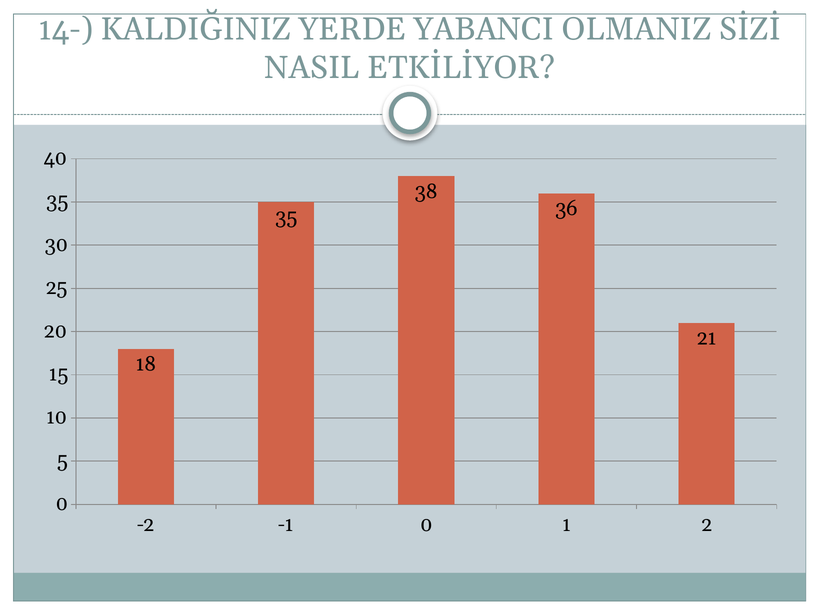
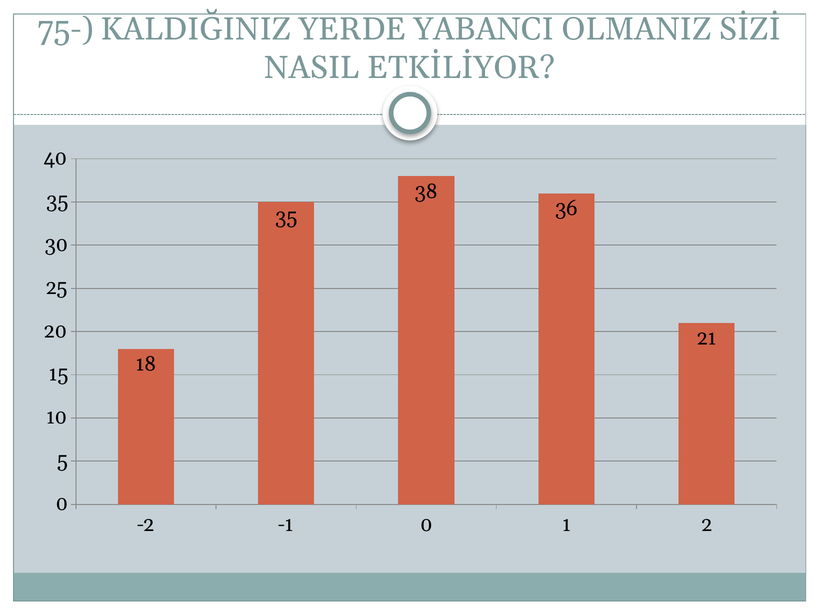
14-: 14- -> 75- (66, 29)
